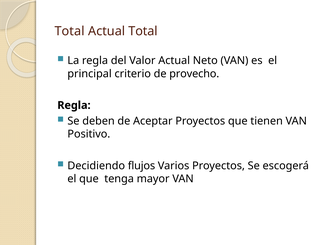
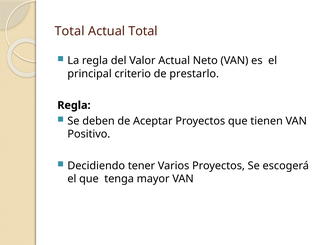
provecho: provecho -> prestarlo (194, 74)
flujos: flujos -> tener (141, 165)
